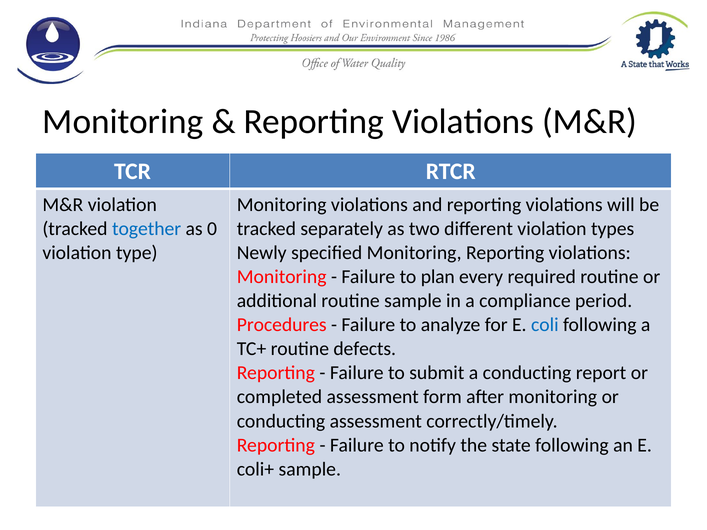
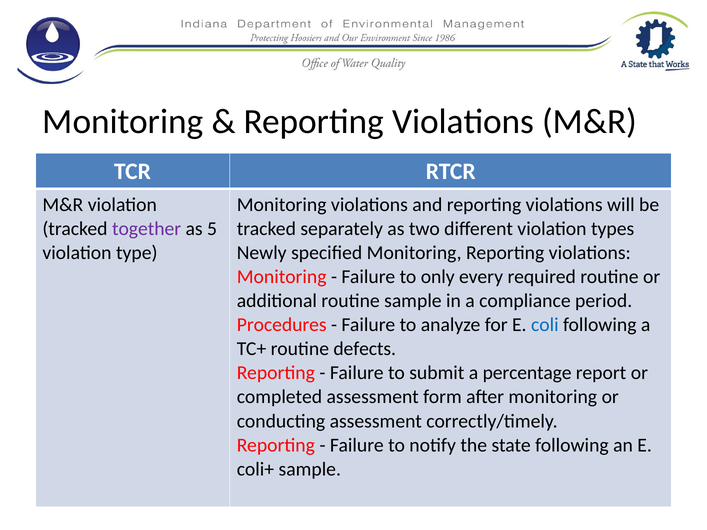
together colour: blue -> purple (147, 229)
0: 0 -> 5 (212, 229)
plan: plan -> only (438, 277)
a conducting: conducting -> percentage (527, 373)
